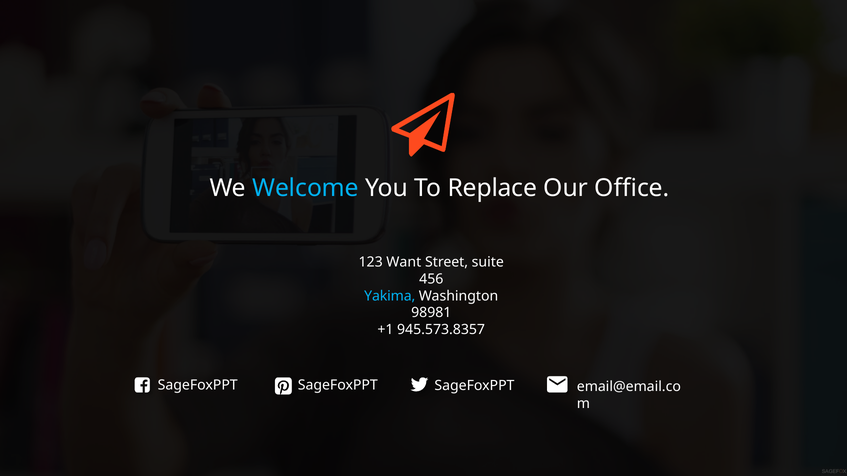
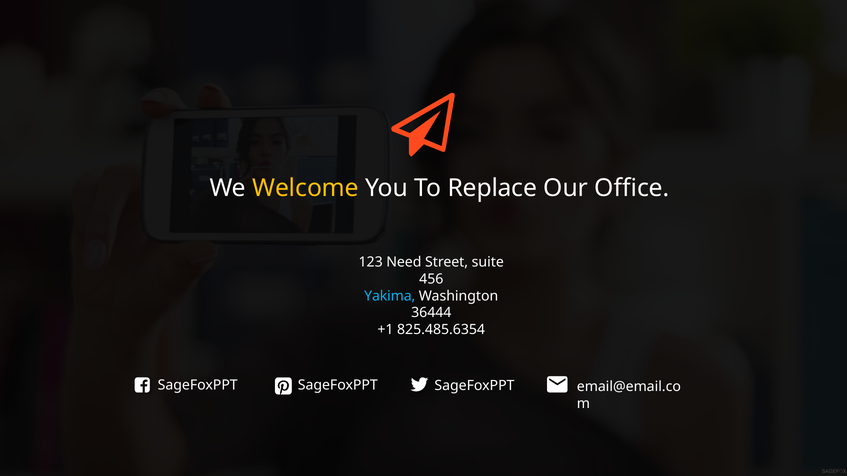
Welcome colour: light blue -> yellow (306, 188)
Want: Want -> Need (404, 262)
98981: 98981 -> 36444 (431, 313)
945.573.8357: 945.573.8357 -> 825.485.6354 (441, 330)
